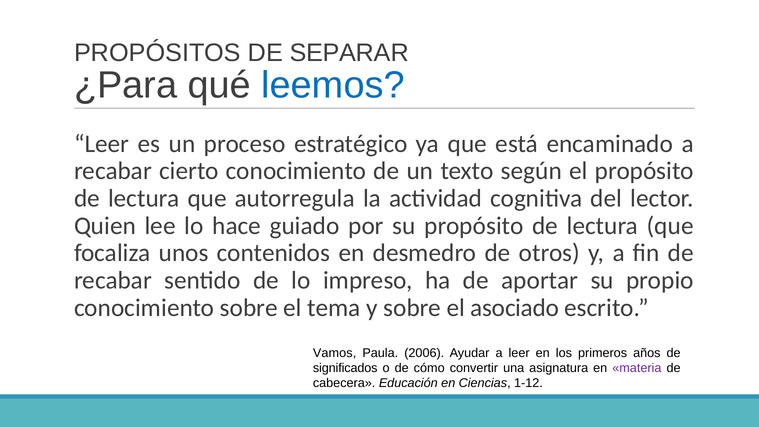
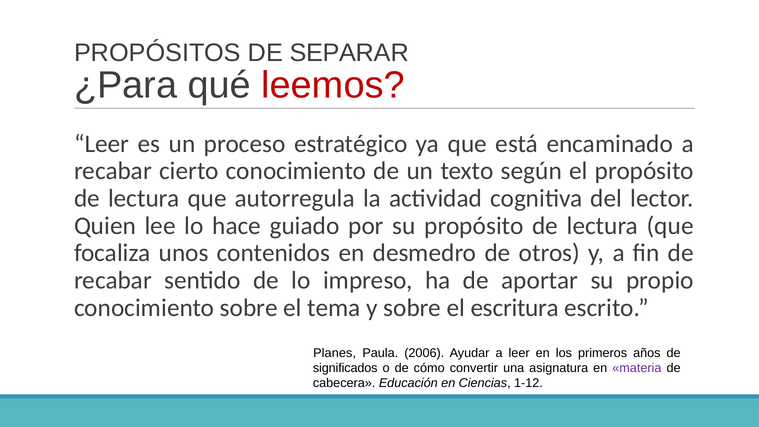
leemos colour: blue -> red (333, 85)
asociado: asociado -> escritura (515, 308)
Vamos: Vamos -> Planes (335, 353)
